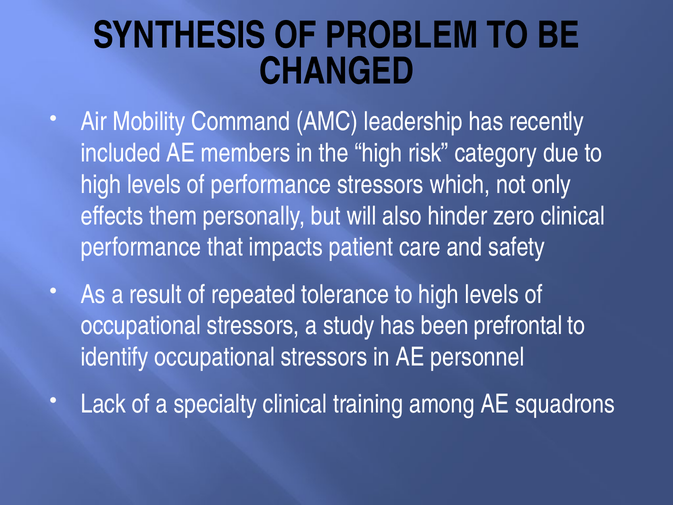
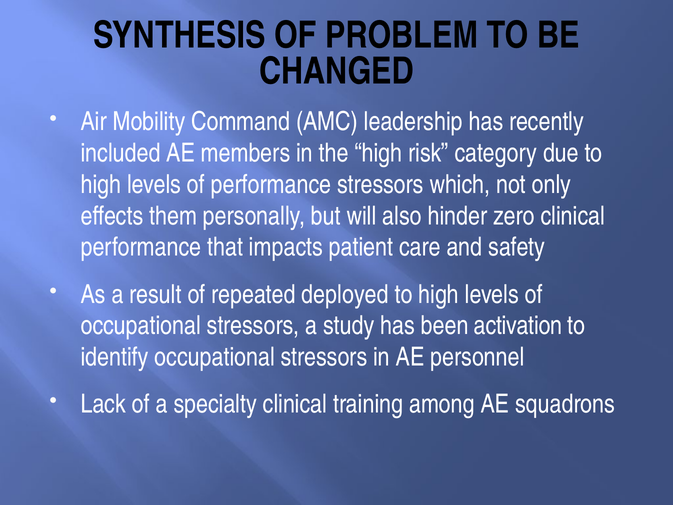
tolerance: tolerance -> deployed (345, 294)
prefrontal: prefrontal -> activation (518, 326)
